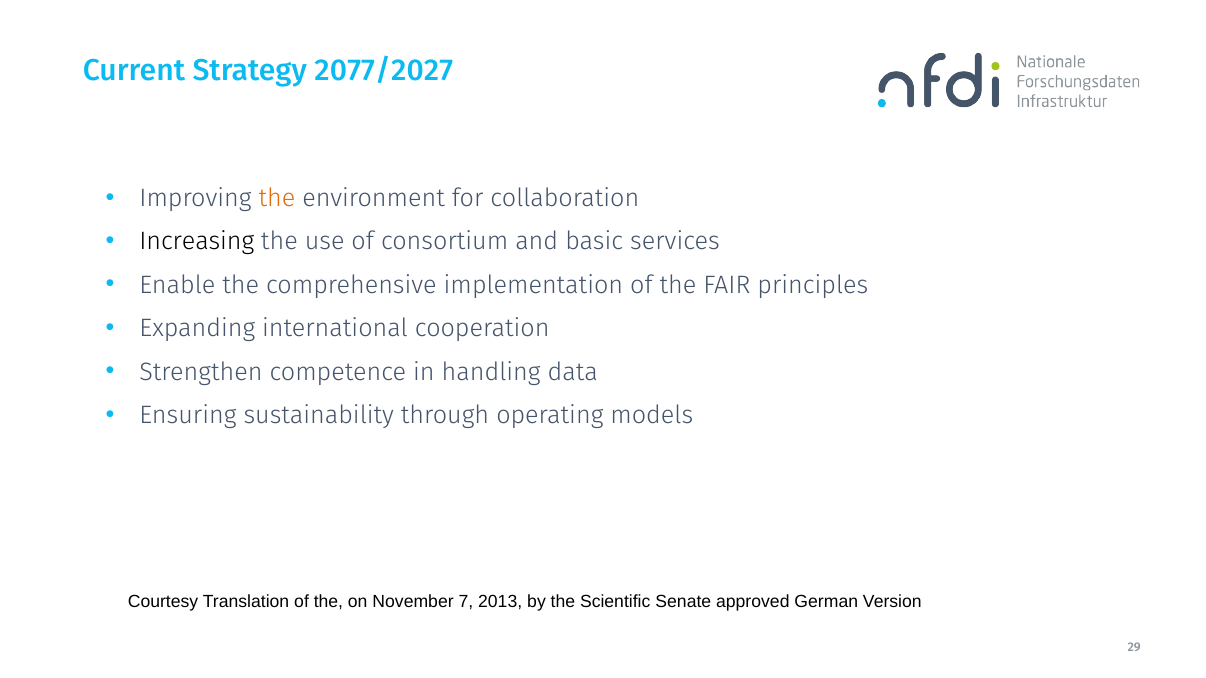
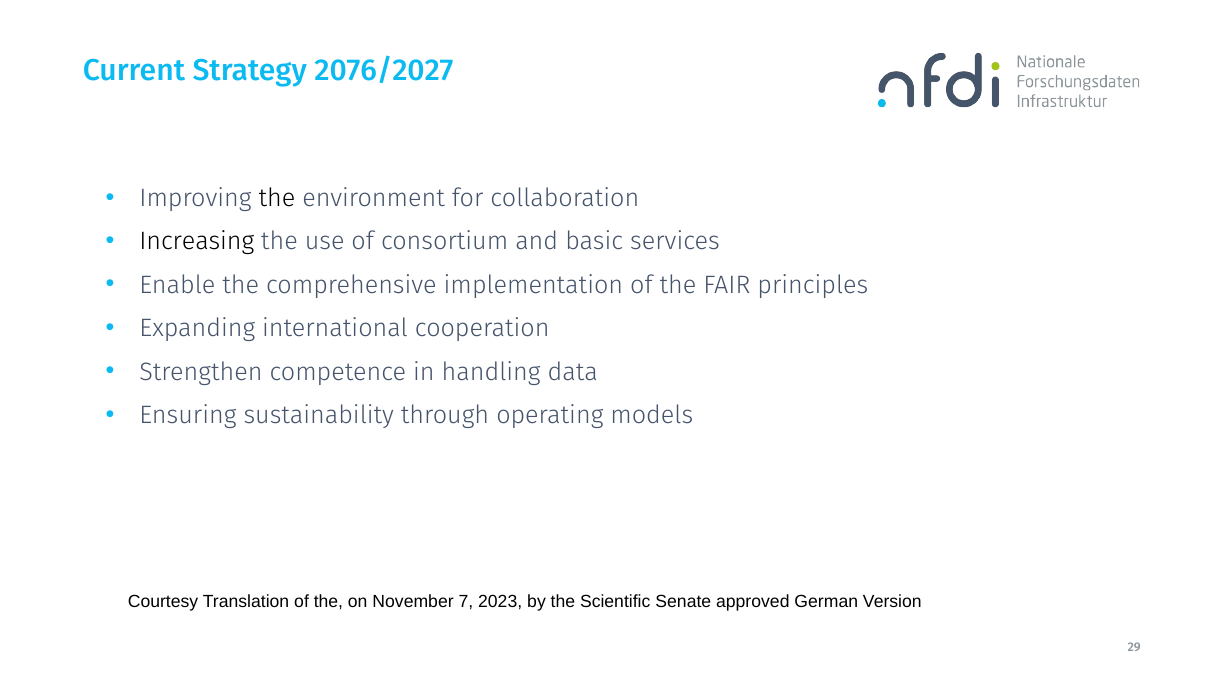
2077/2027: 2077/2027 -> 2076/2027 (384, 71)
the colour: orange -> black (277, 198)
2013: 2013 -> 2023 (500, 602)
